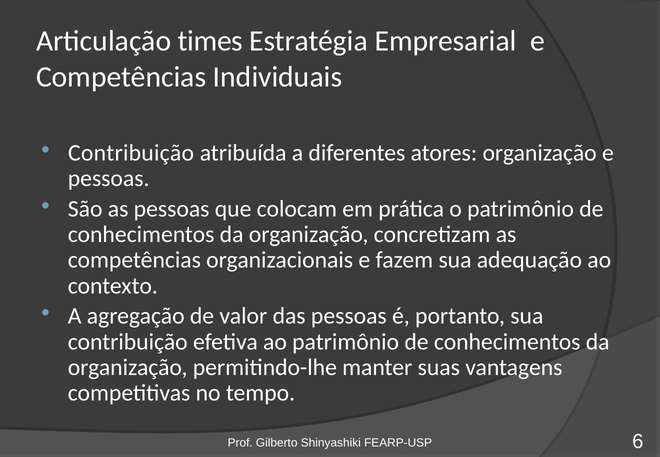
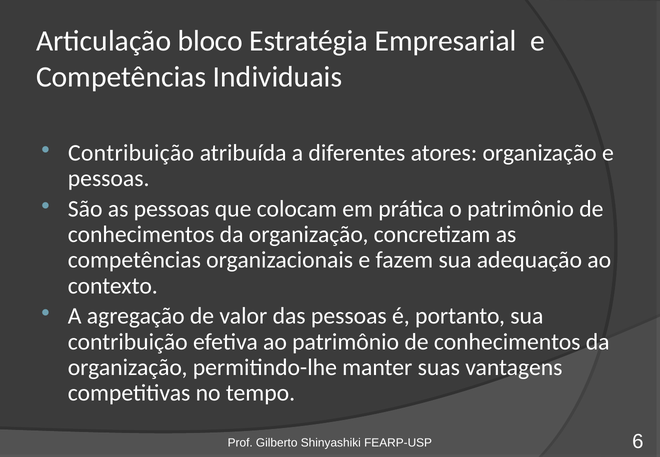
times: times -> bloco (210, 41)
